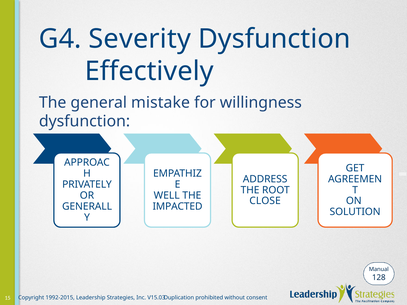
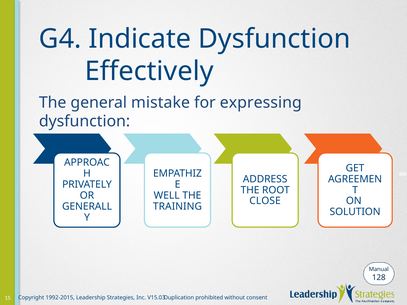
Severity: Severity -> Indicate (140, 39)
willingness: willingness -> expressing (261, 103)
IMPACTED: IMPACTED -> TRAINING (177, 207)
